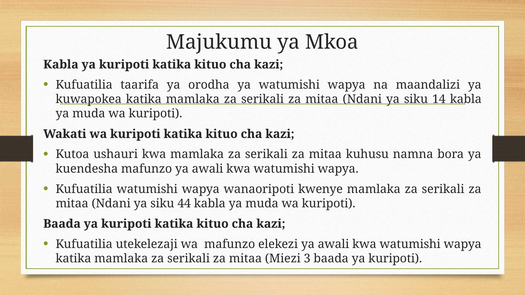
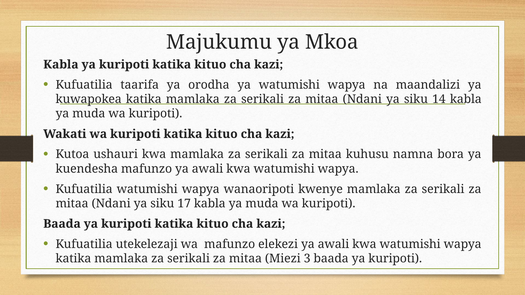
44: 44 -> 17 (184, 204)
